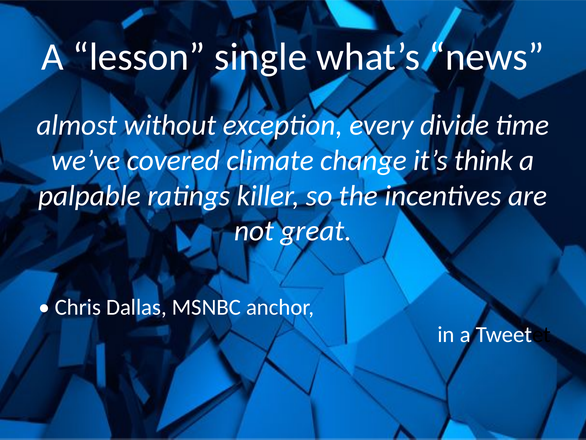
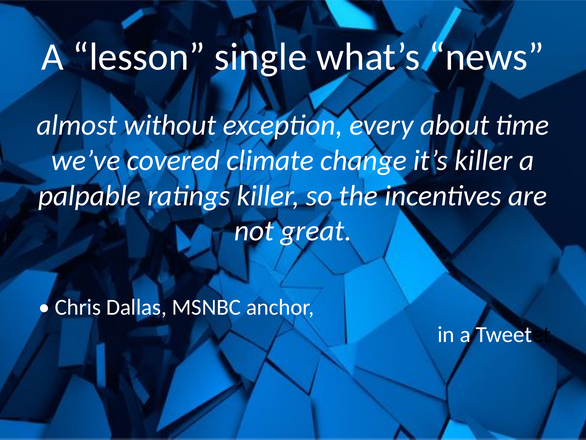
divide: divide -> about (455, 125)
it’s think: think -> killer (483, 160)
